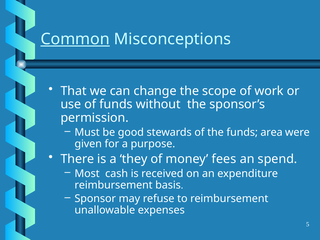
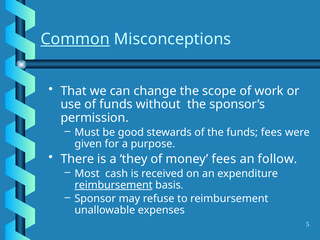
funds area: area -> fees (271, 132)
spend: spend -> follow (277, 159)
reimbursement underline: none -> present (114, 185)
